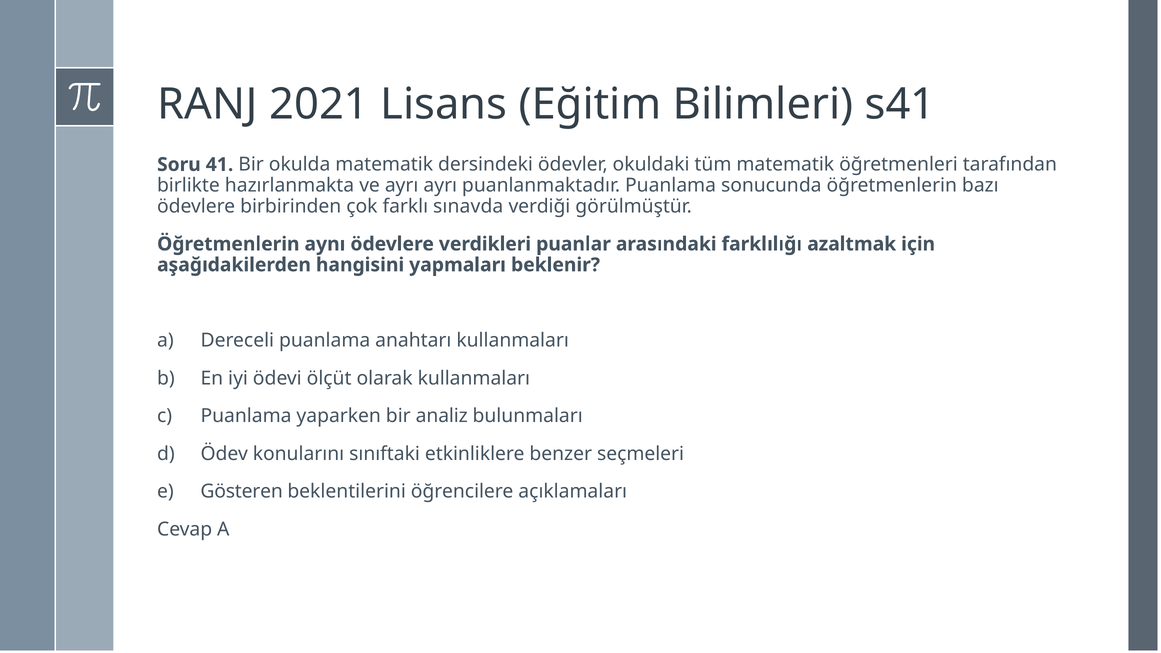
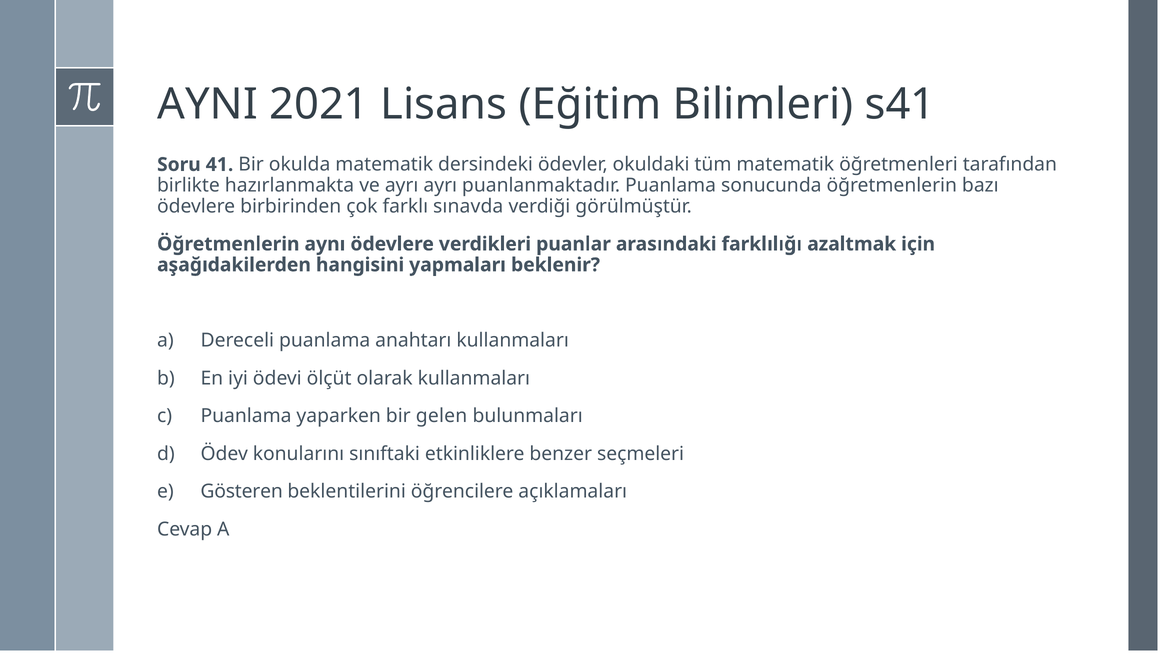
RANJ: RANJ -> AYNI (207, 104)
analiz: analiz -> gelen (442, 416)
